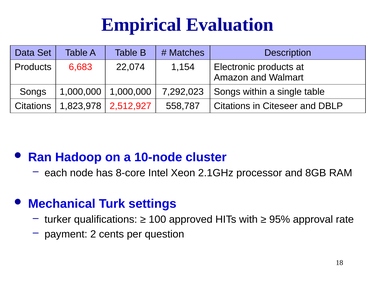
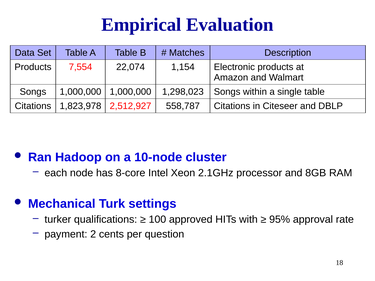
6,683: 6,683 -> 7,554 (80, 67)
7,292,023: 7,292,023 -> 1,298,023 (183, 92)
